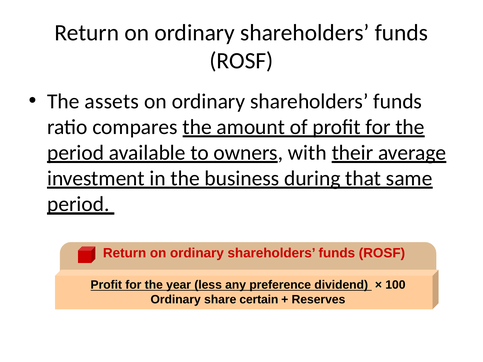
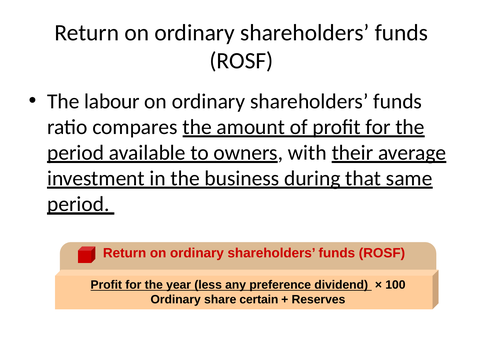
assets: assets -> labour (112, 101)
